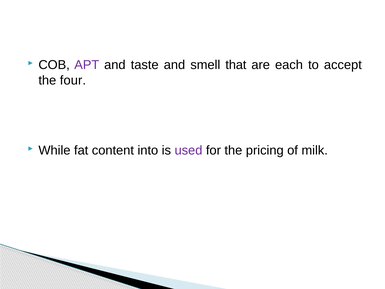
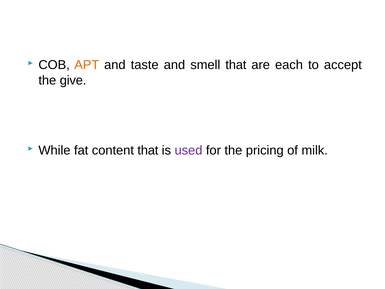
APT colour: purple -> orange (87, 65)
four: four -> give (73, 80)
content into: into -> that (148, 150)
